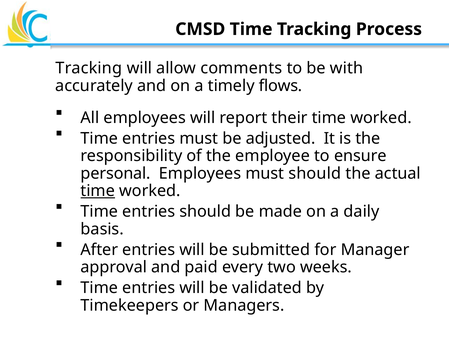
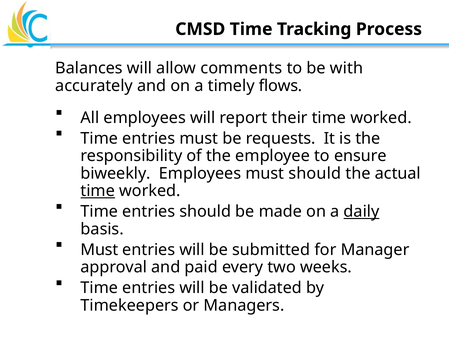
Tracking: Tracking -> Balances (89, 68)
adjusted: adjusted -> requests (281, 138)
personal: personal -> biweekly (116, 173)
daily underline: none -> present (361, 211)
After: After -> Must (99, 250)
